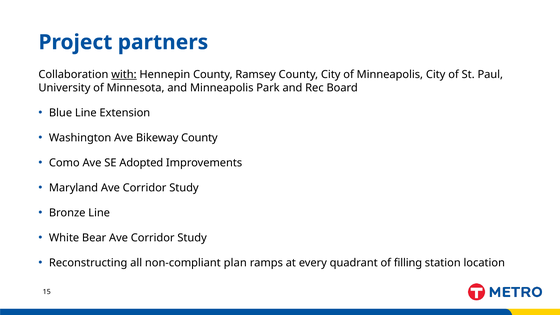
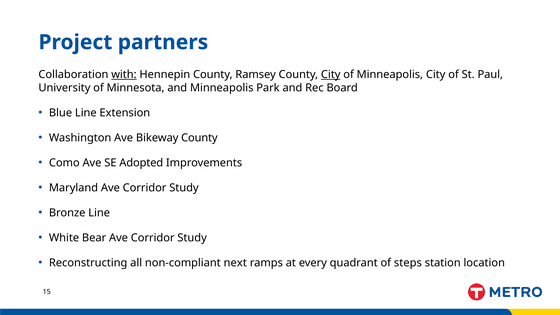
City underline: none -> present (331, 75)
plan: plan -> next (235, 263)
filling: filling -> steps (408, 263)
